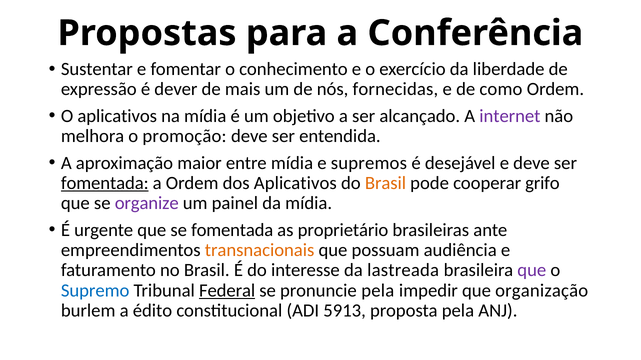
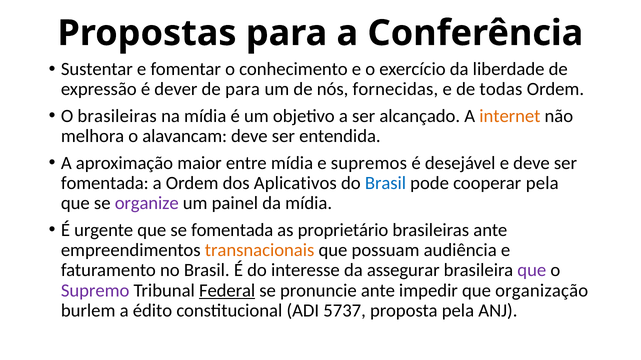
de mais: mais -> para (243, 89)
como: como -> todas (501, 89)
O aplicativos: aplicativos -> brasileiras (117, 116)
internet colour: purple -> orange (510, 116)
promoção: promoção -> alavancam (185, 136)
fomentada underline: present -> none (105, 183)
Brasil colour: orange -> blue (385, 183)
cooperar grifo: grifo -> pela (542, 183)
lastreada: lastreada -> assegurar (403, 271)
Supremo colour: blue -> purple (95, 291)
pronuncie pela: pela -> ante (378, 291)
5913: 5913 -> 5737 (345, 311)
